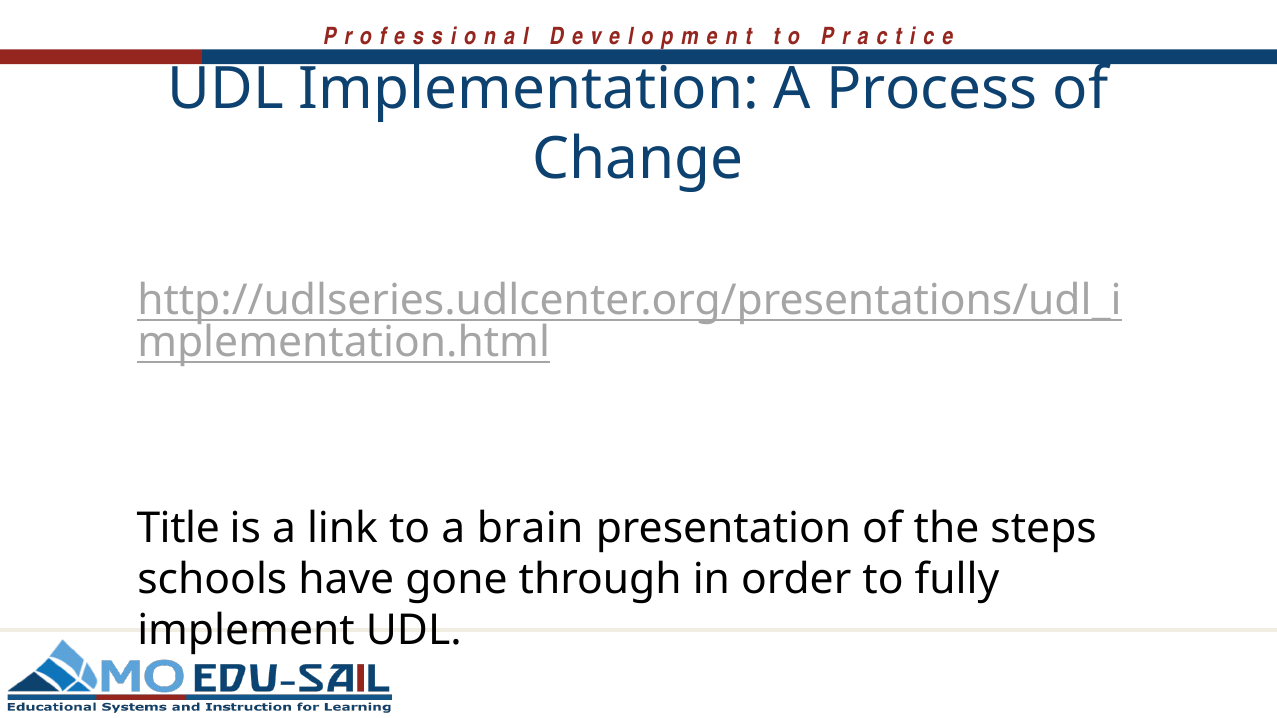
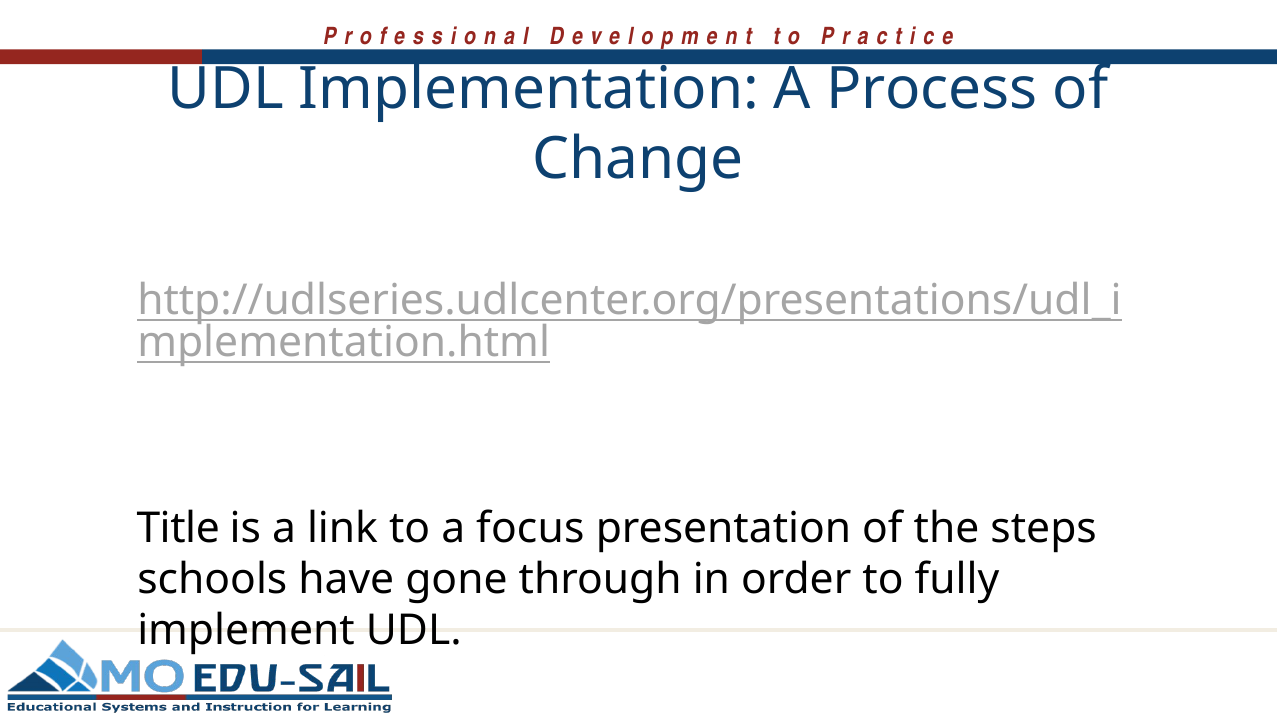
brain: brain -> focus (530, 529)
